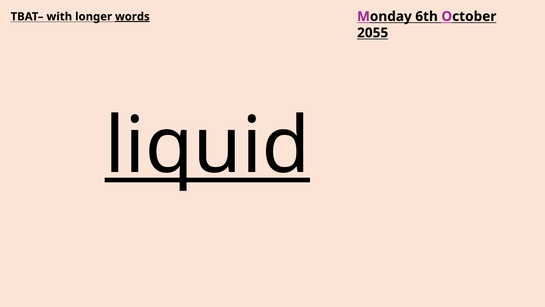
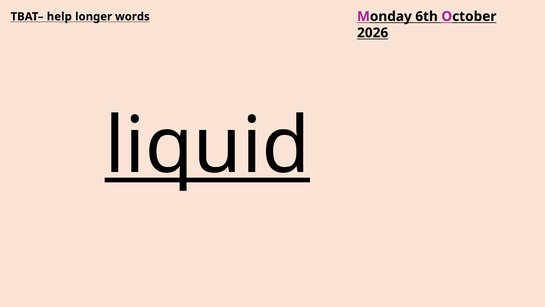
with: with -> help (59, 17)
words underline: present -> none (132, 17)
2055: 2055 -> 2026 (373, 33)
